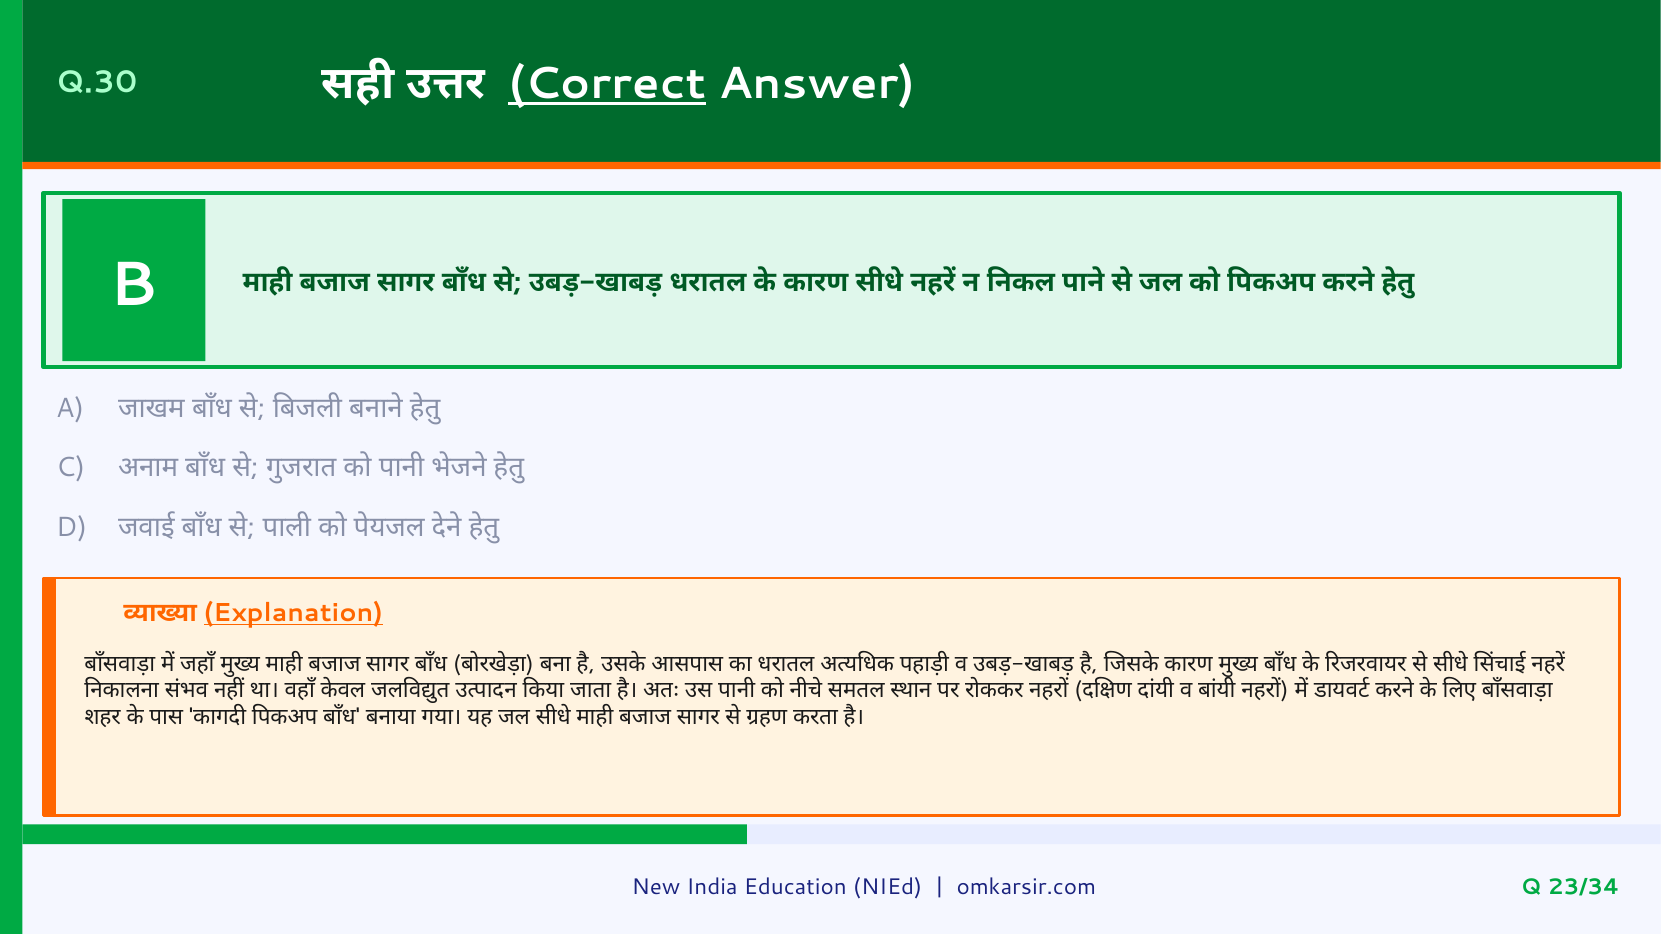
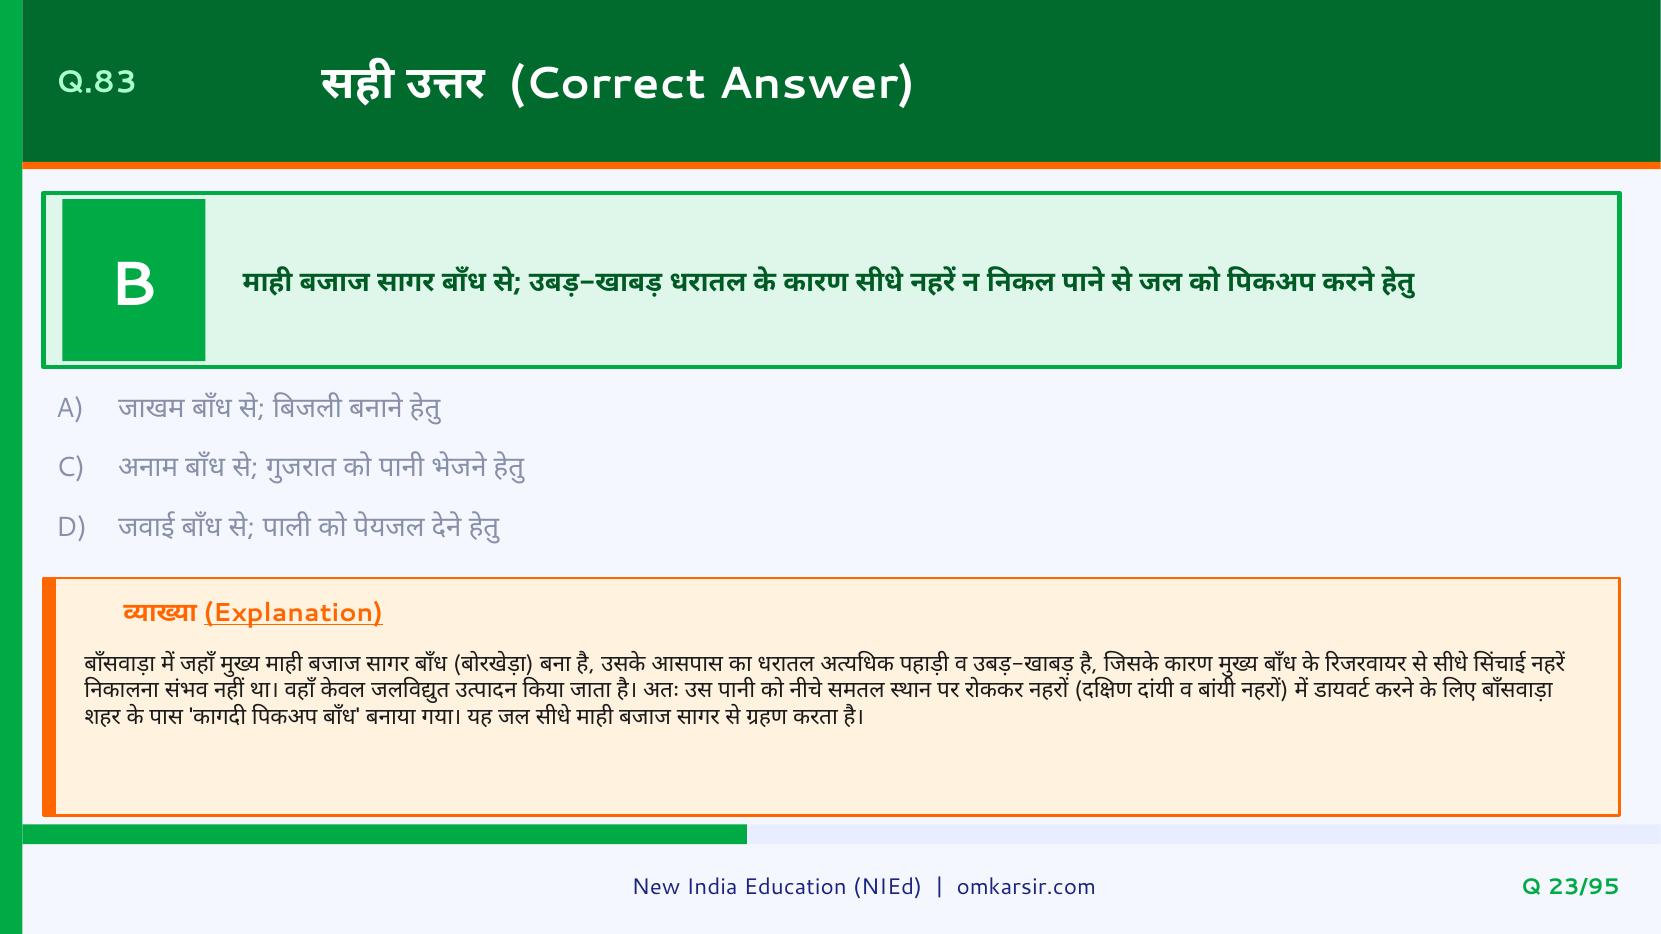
Q.30: Q.30 -> Q.83 (97, 82)
Correct underline: present -> none (607, 84)
23/34: 23/34 -> 23/95 (1584, 887)
